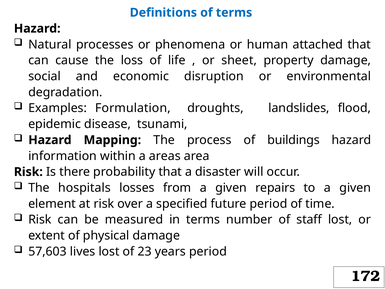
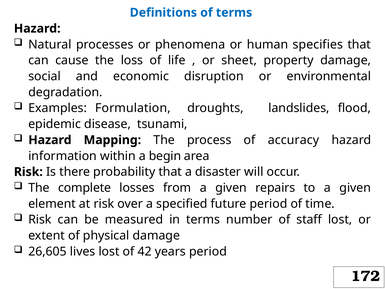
attached: attached -> specifies (318, 44)
buildings: buildings -> accuracy (293, 140)
areas: areas -> begin (165, 156)
hospitals: hospitals -> complete (85, 188)
57,603: 57,603 -> 26,605 (48, 251)
23: 23 -> 42 (145, 251)
